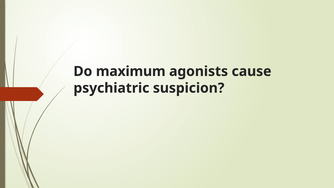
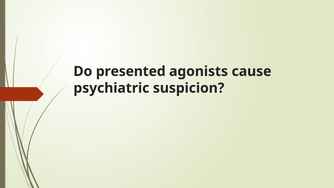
maximum: maximum -> presented (131, 71)
